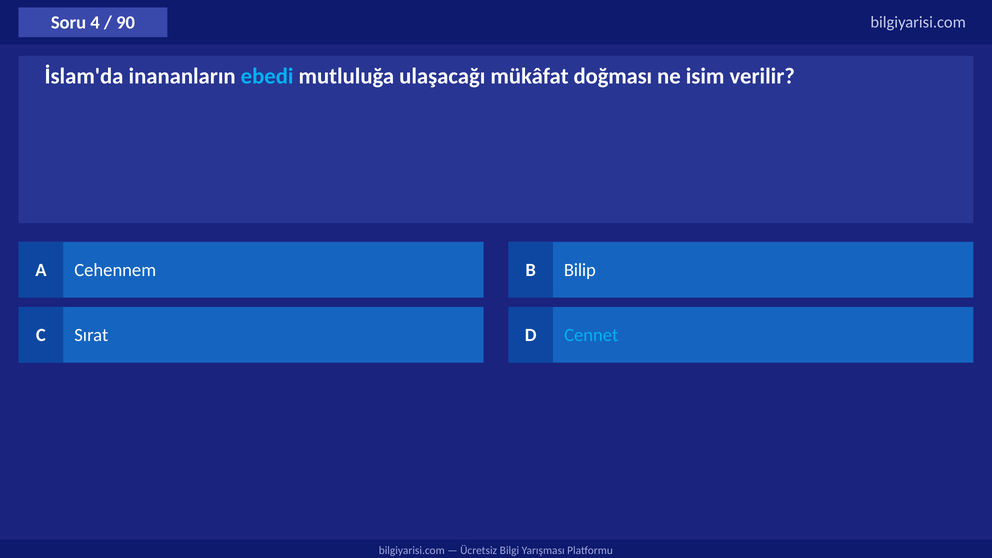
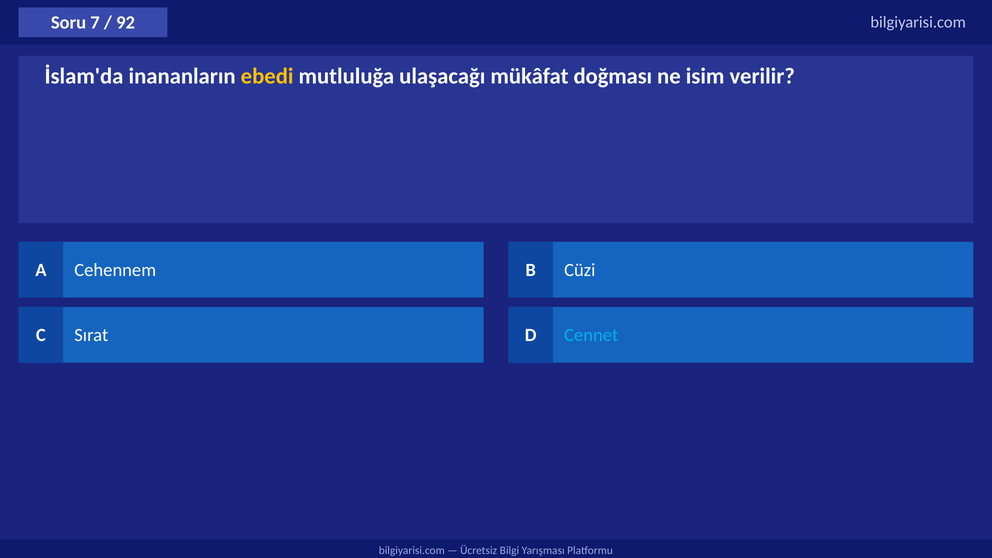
4: 4 -> 7 (95, 23)
90: 90 -> 92 (126, 23)
ebedi colour: light blue -> yellow (267, 76)
Bilip: Bilip -> Cüzi (580, 270)
